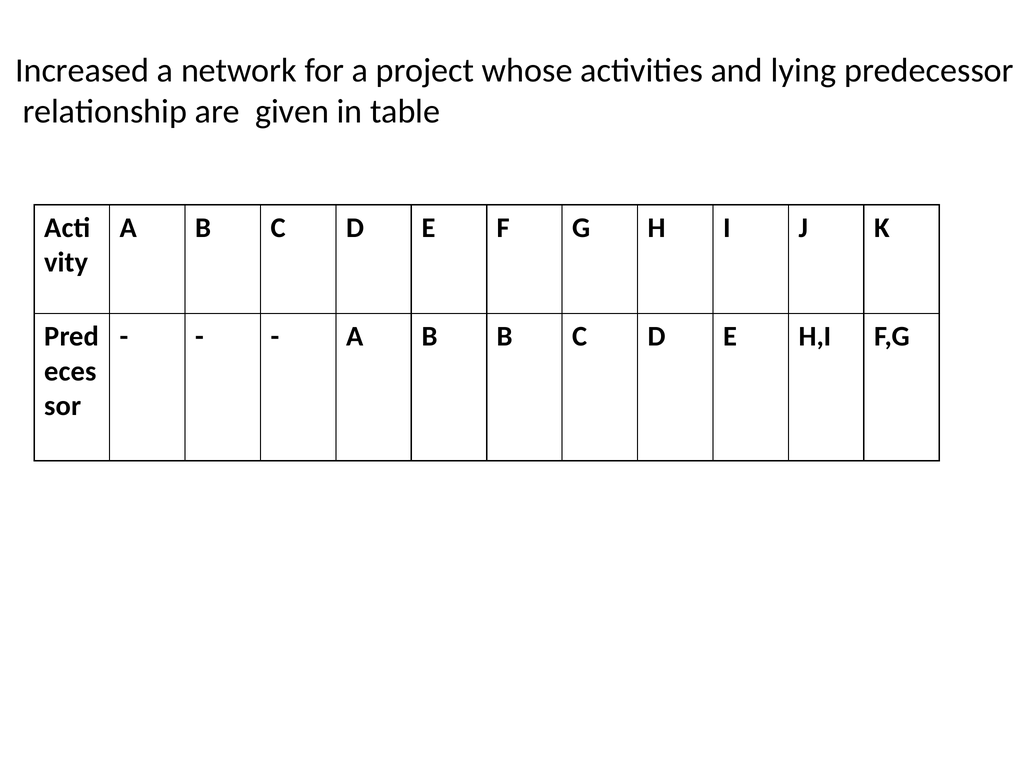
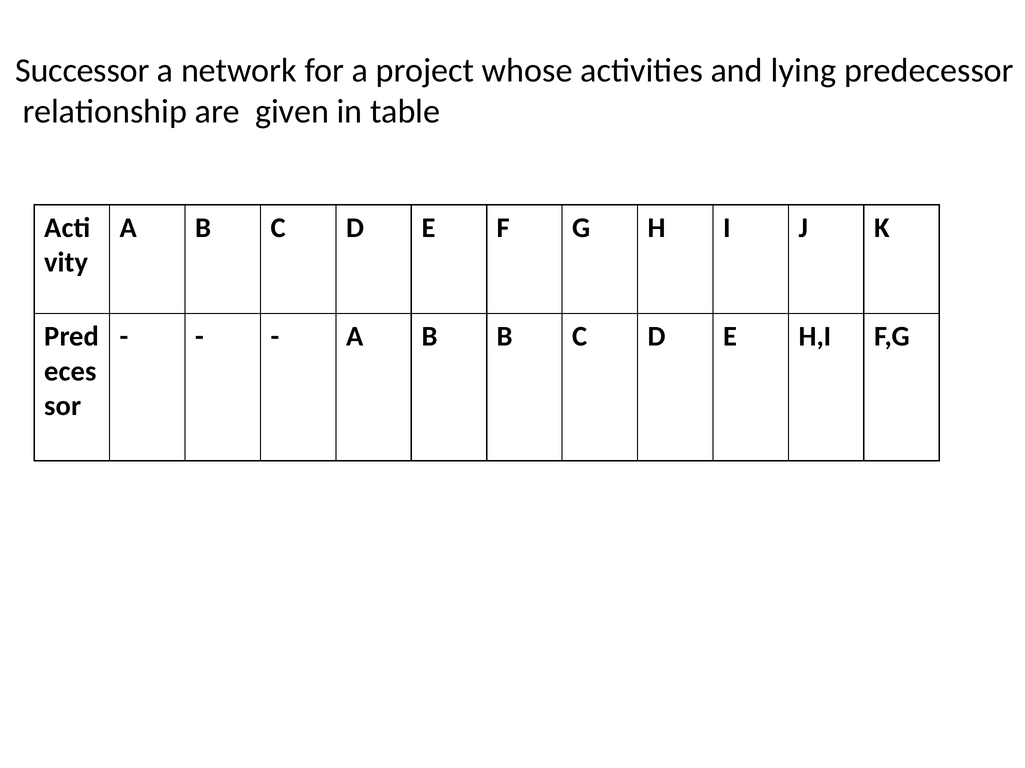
Increased: Increased -> Successor (82, 71)
